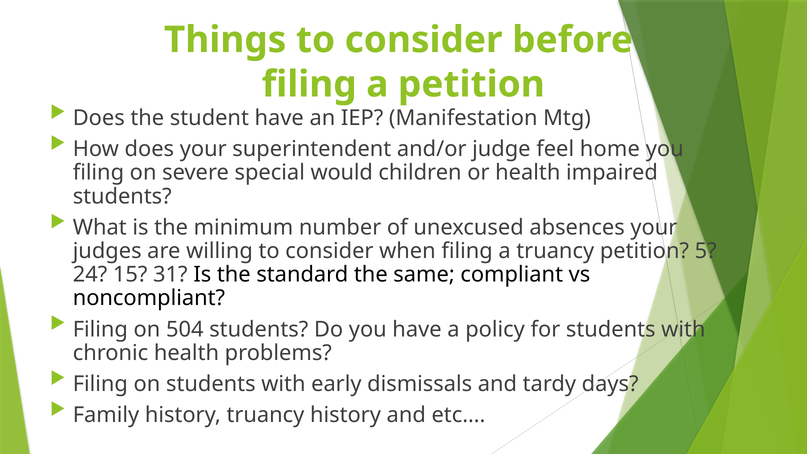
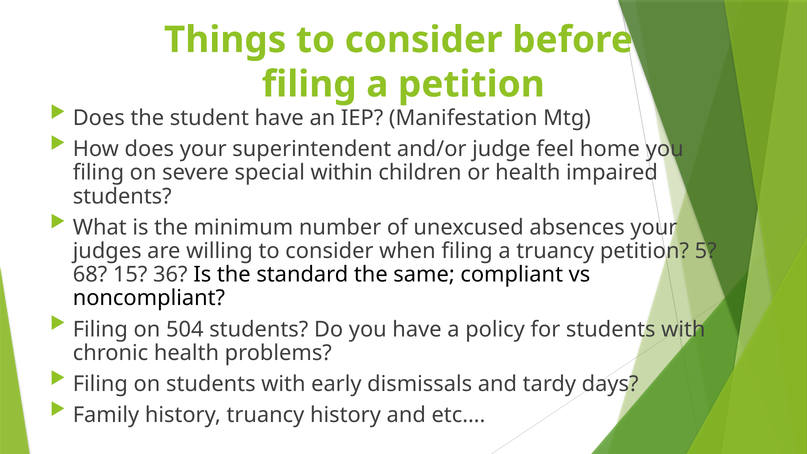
would: would -> within (342, 173)
24: 24 -> 68 (90, 275)
31: 31 -> 36 (170, 275)
